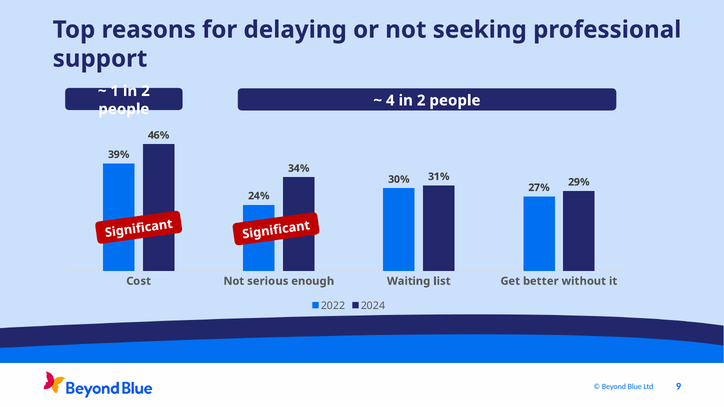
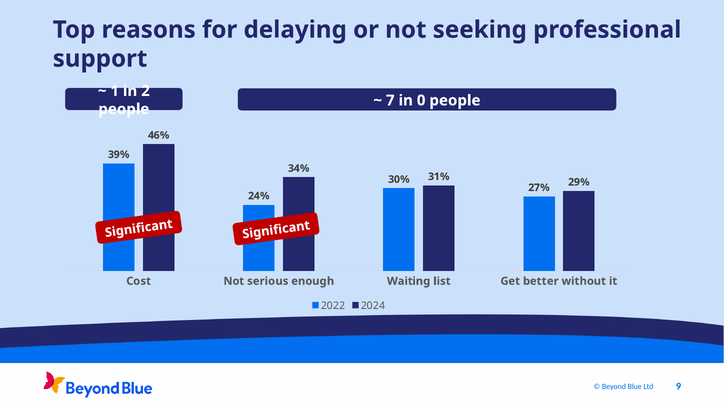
4: 4 -> 7 (390, 100)
2: 2 -> 0 (421, 100)
